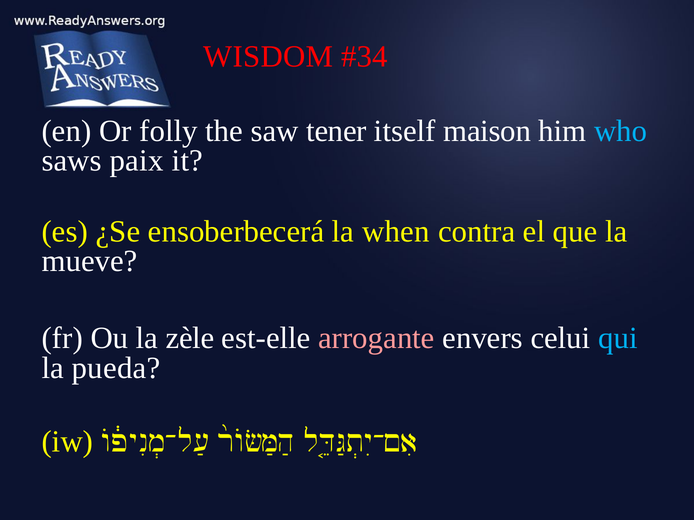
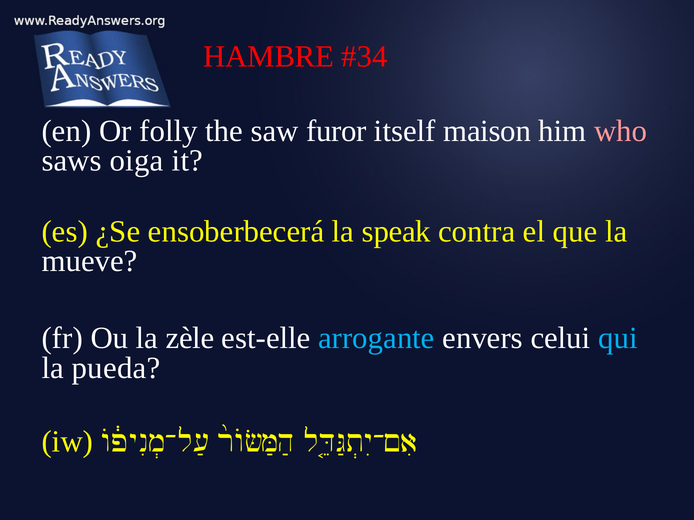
WISDOM: WISDOM -> HAMBRE (269, 56)
tener: tener -> furor (336, 131)
who colour: light blue -> pink (621, 131)
paix: paix -> oiga (137, 161)
when: when -> speak (396, 232)
arrogante colour: pink -> light blue (376, 339)
